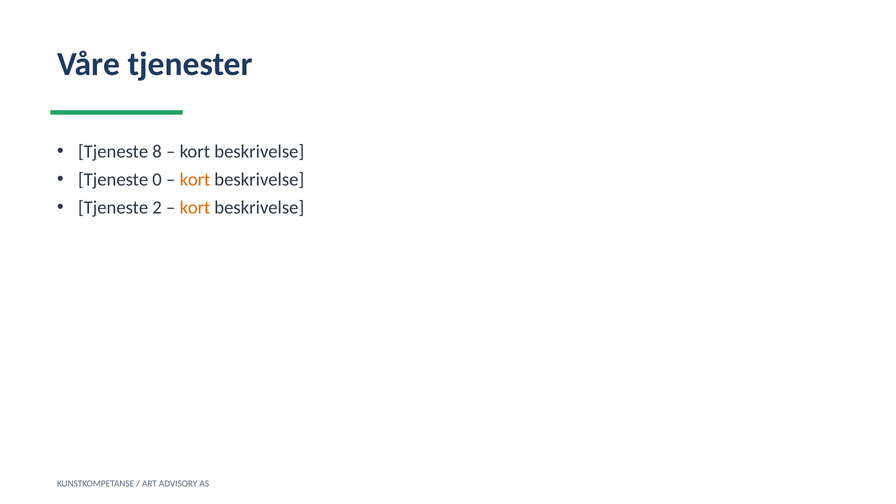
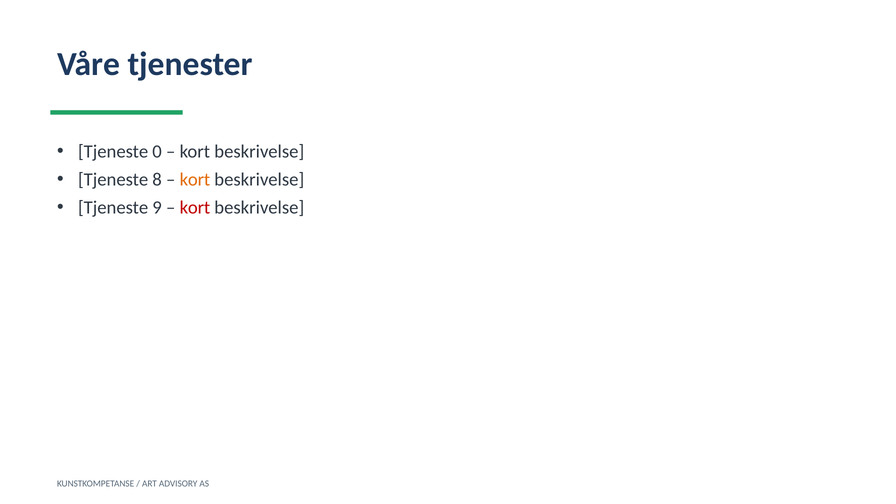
8: 8 -> 0 (157, 152)
0: 0 -> 8 (157, 180)
2: 2 -> 9 (157, 208)
kort colour: orange -> red (195, 208)
